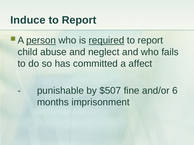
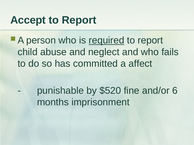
Induce: Induce -> Accept (28, 20)
person underline: present -> none (41, 41)
$507: $507 -> $520 (110, 91)
